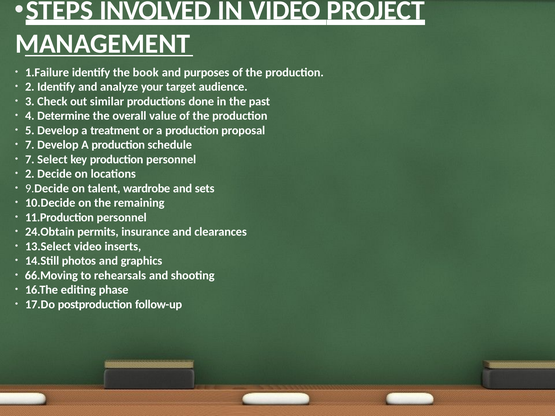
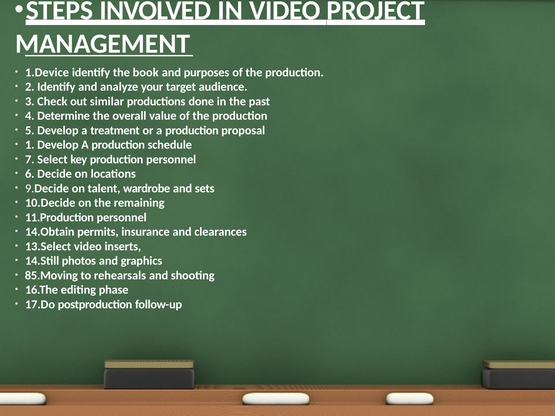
1.Failure: 1.Failure -> 1.Device (47, 72)
7: 7 -> 1 (30, 145)
2: 2 -> 6 (30, 174)
24.Obtain: 24.Obtain -> 14.Obtain (50, 232)
66.Moving: 66.Moving -> 85.Moving (51, 275)
